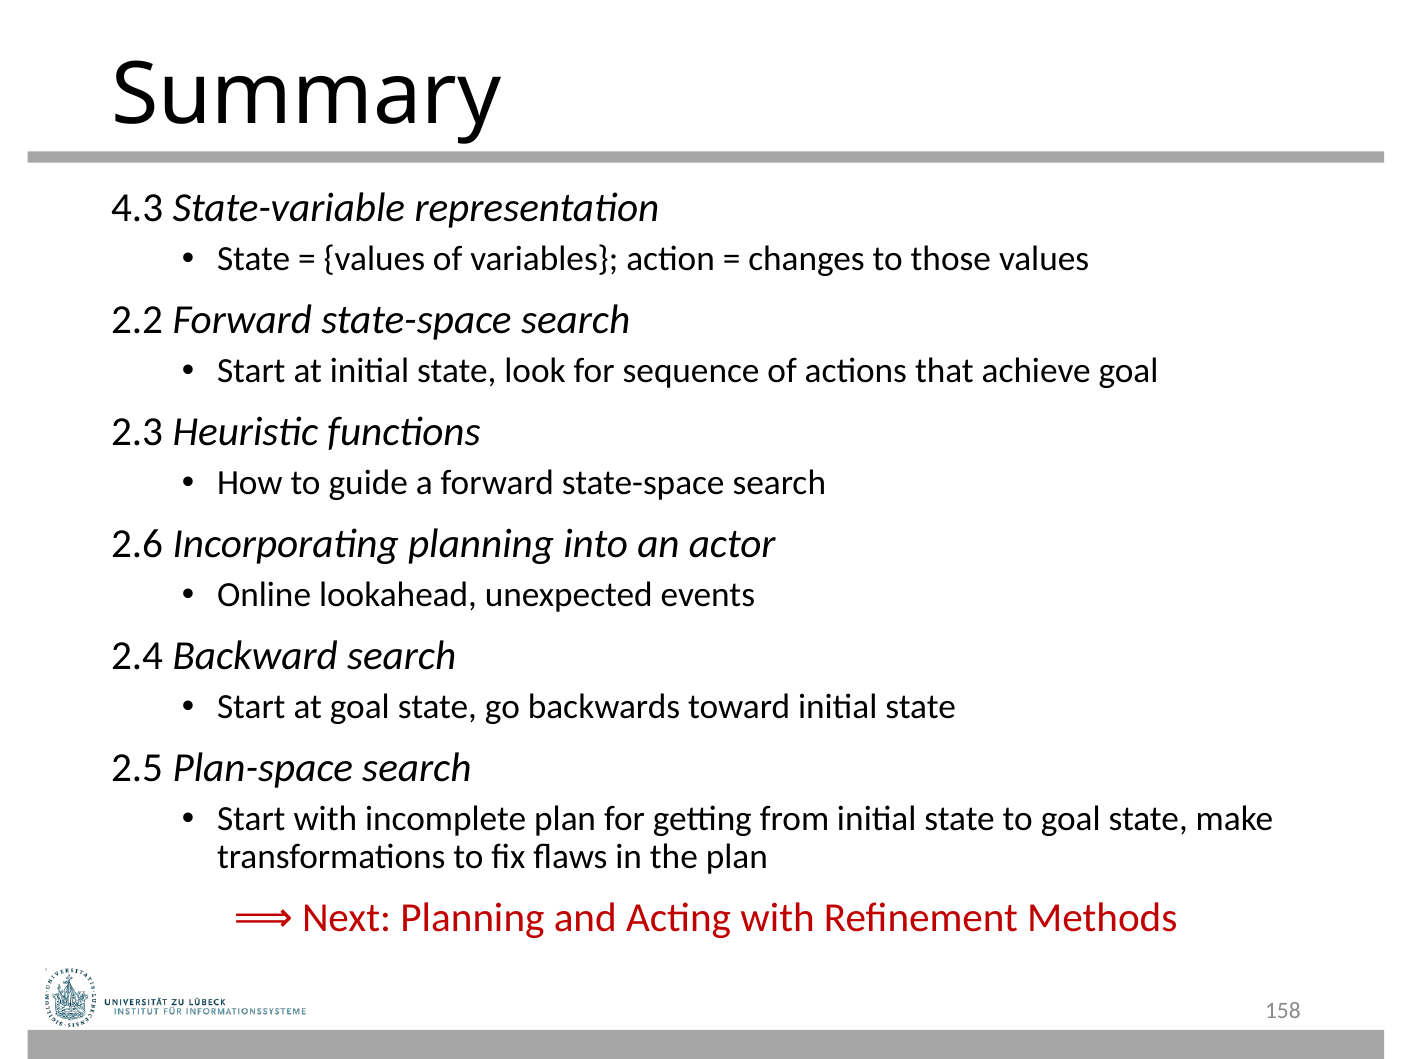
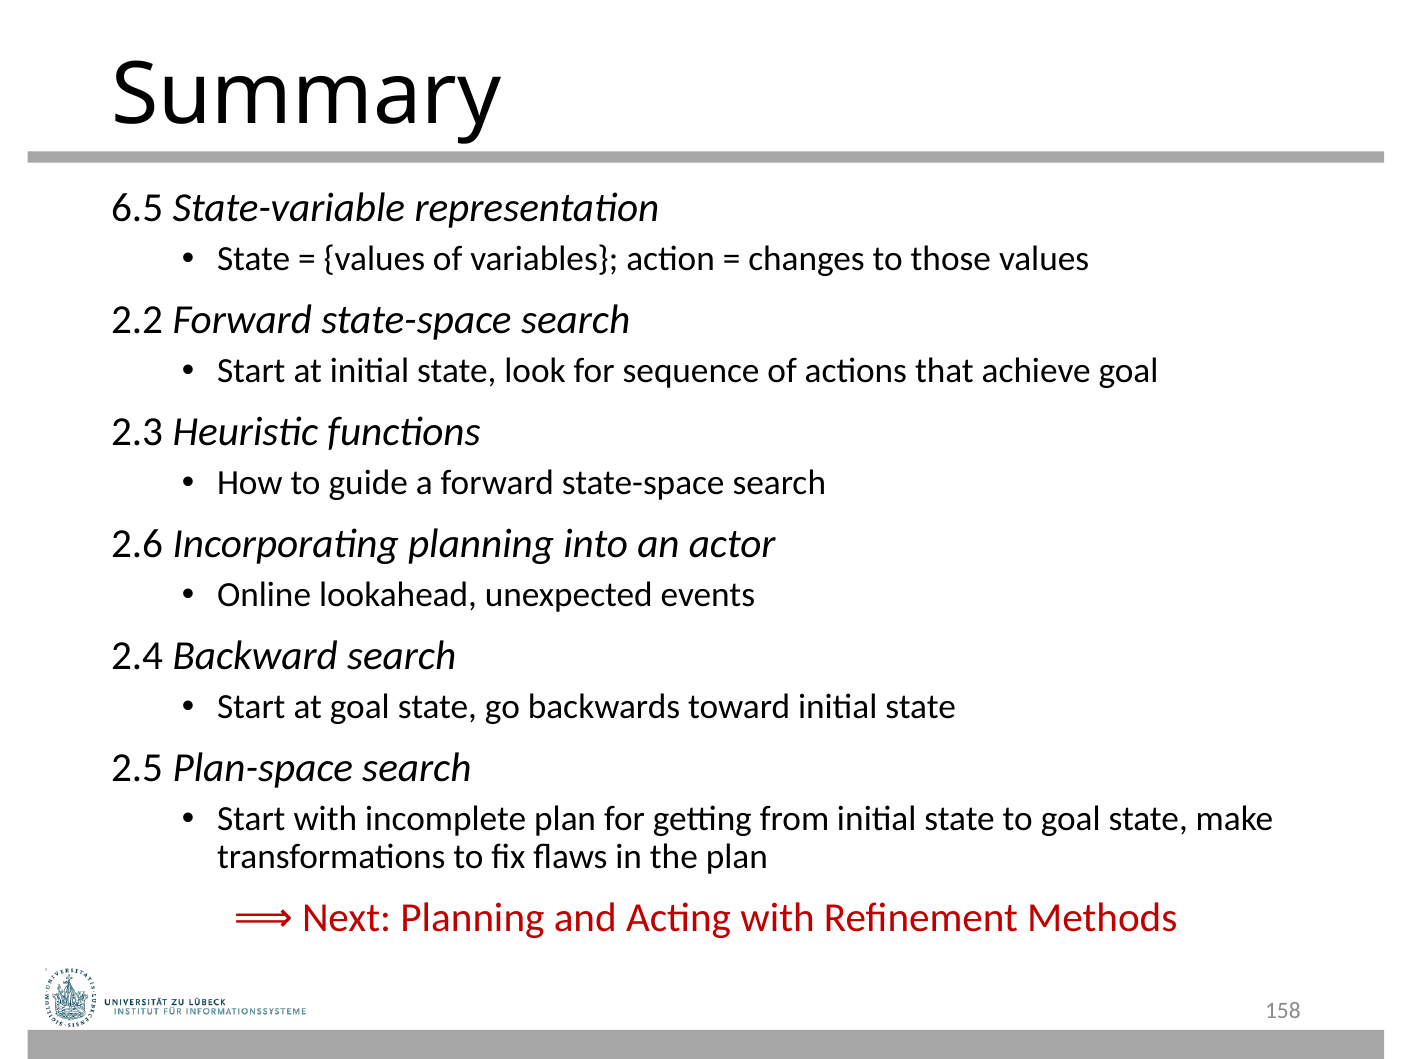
4.3: 4.3 -> 6.5 (137, 208)
